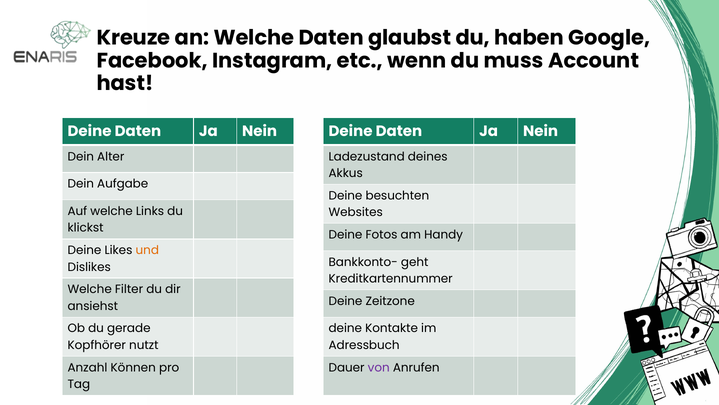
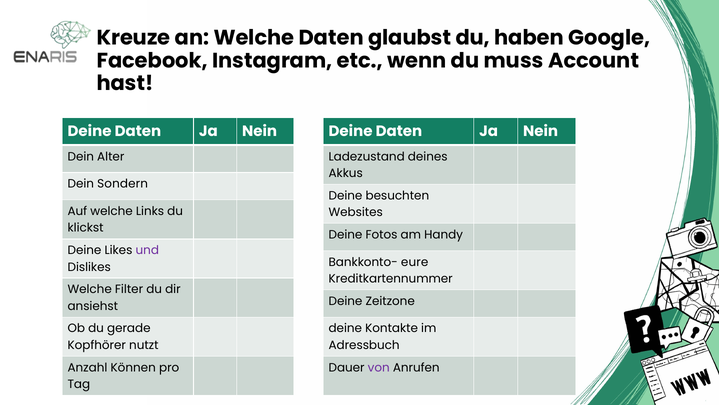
Aufgabe: Aufgabe -> Sondern (123, 184)
und colour: orange -> purple (147, 250)
geht: geht -> eure (415, 262)
